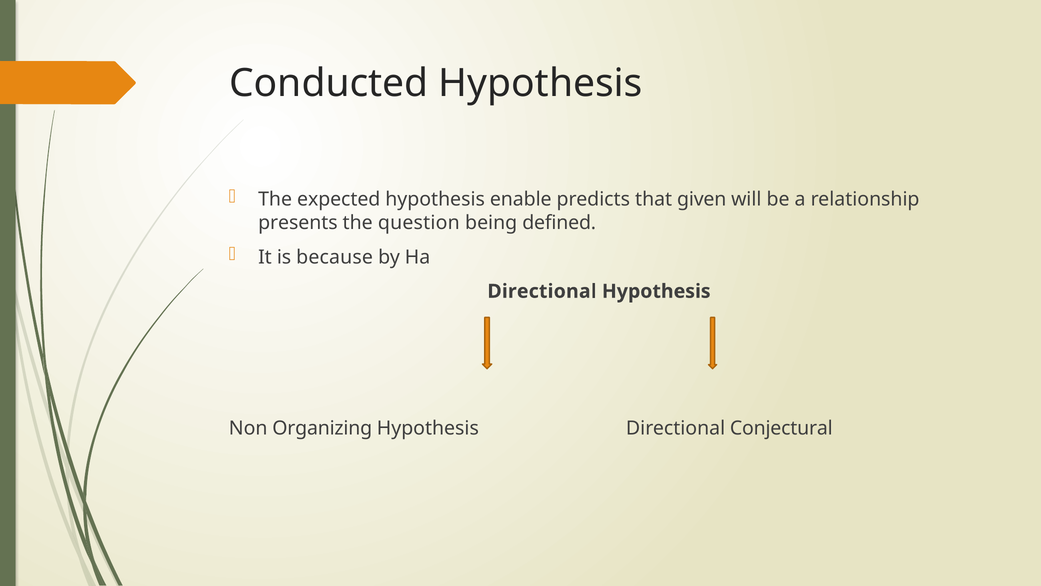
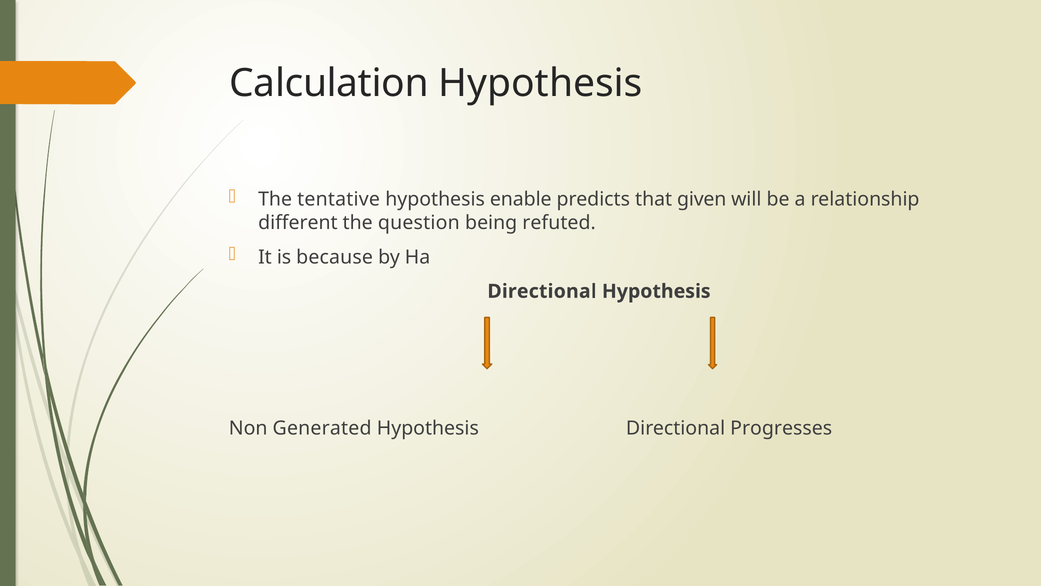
Conducted: Conducted -> Calculation (329, 83)
expected: expected -> tentative (339, 199)
presents: presents -> different (298, 223)
defined: defined -> refuted (559, 223)
Organizing: Organizing -> Generated (322, 428)
Conjectural: Conjectural -> Progresses (781, 428)
